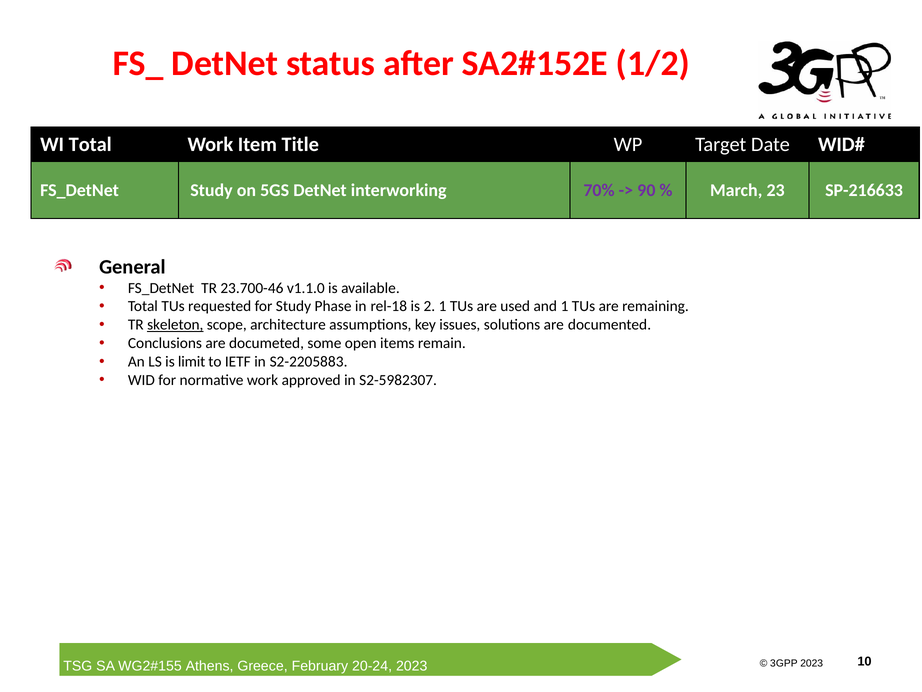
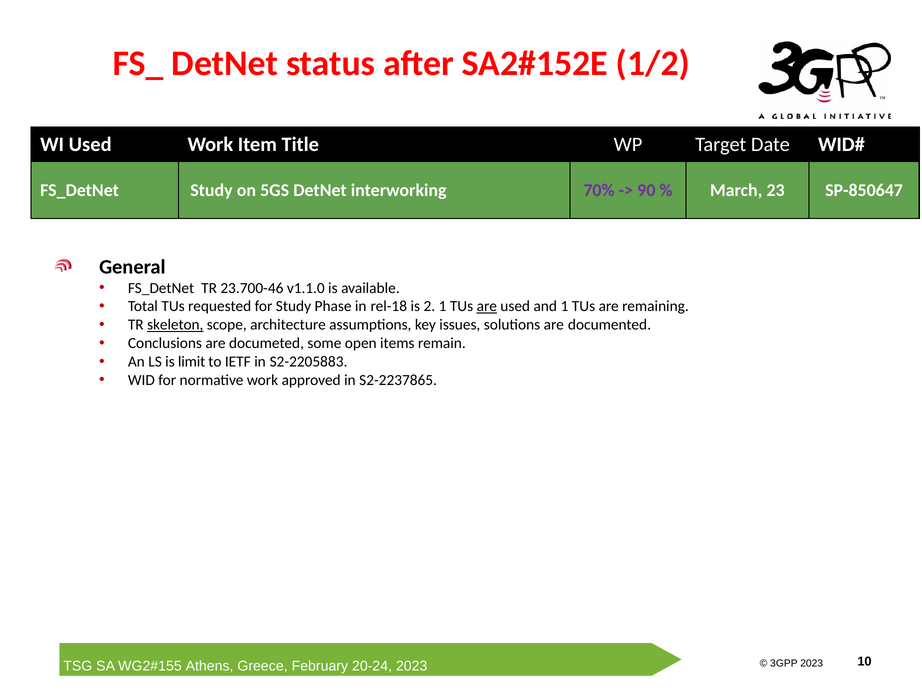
WI Total: Total -> Used (90, 144)
SP-216633: SP-216633 -> SP-850647 (864, 190)
are underline: none -> present (487, 306)
S2-5982307: S2-5982307 -> S2-2237865 (398, 380)
